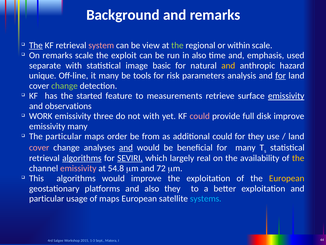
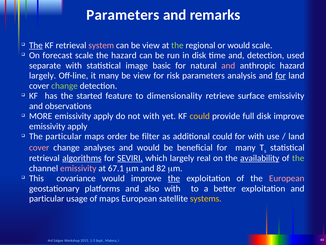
Background: Background -> Parameters (123, 15)
or within: within -> would (239, 45)
On remarks: remarks -> forecast (57, 55)
the exploit: exploit -> hazard (124, 55)
in also: also -> disk (199, 55)
and emphasis: emphasis -> detection (266, 55)
and colour: yellow -> pink (228, 65)
unique: unique -> largely (43, 76)
tools: tools -> view (142, 76)
measurements: measurements -> dimensionality (174, 96)
emissivity underline: present -> none (286, 96)
WORK: WORK -> MORE (41, 116)
three: three -> apply (103, 116)
could colour: pink -> yellow (200, 116)
many: many -> apply (77, 126)
from: from -> filter (151, 136)
for they: they -> with (256, 136)
and underline: present -> none (126, 147)
availability underline: none -> present (260, 158)
the colour: yellow -> light green (298, 158)
54.8: 54.8 -> 67.1 (116, 168)
72: 72 -> 82 (161, 168)
This algorithms: algorithms -> covariance (76, 178)
the underline: none -> present (174, 178)
European colour: yellow -> pink (287, 178)
also they: they -> with (172, 188)
systems colour: light blue -> yellow (206, 198)
